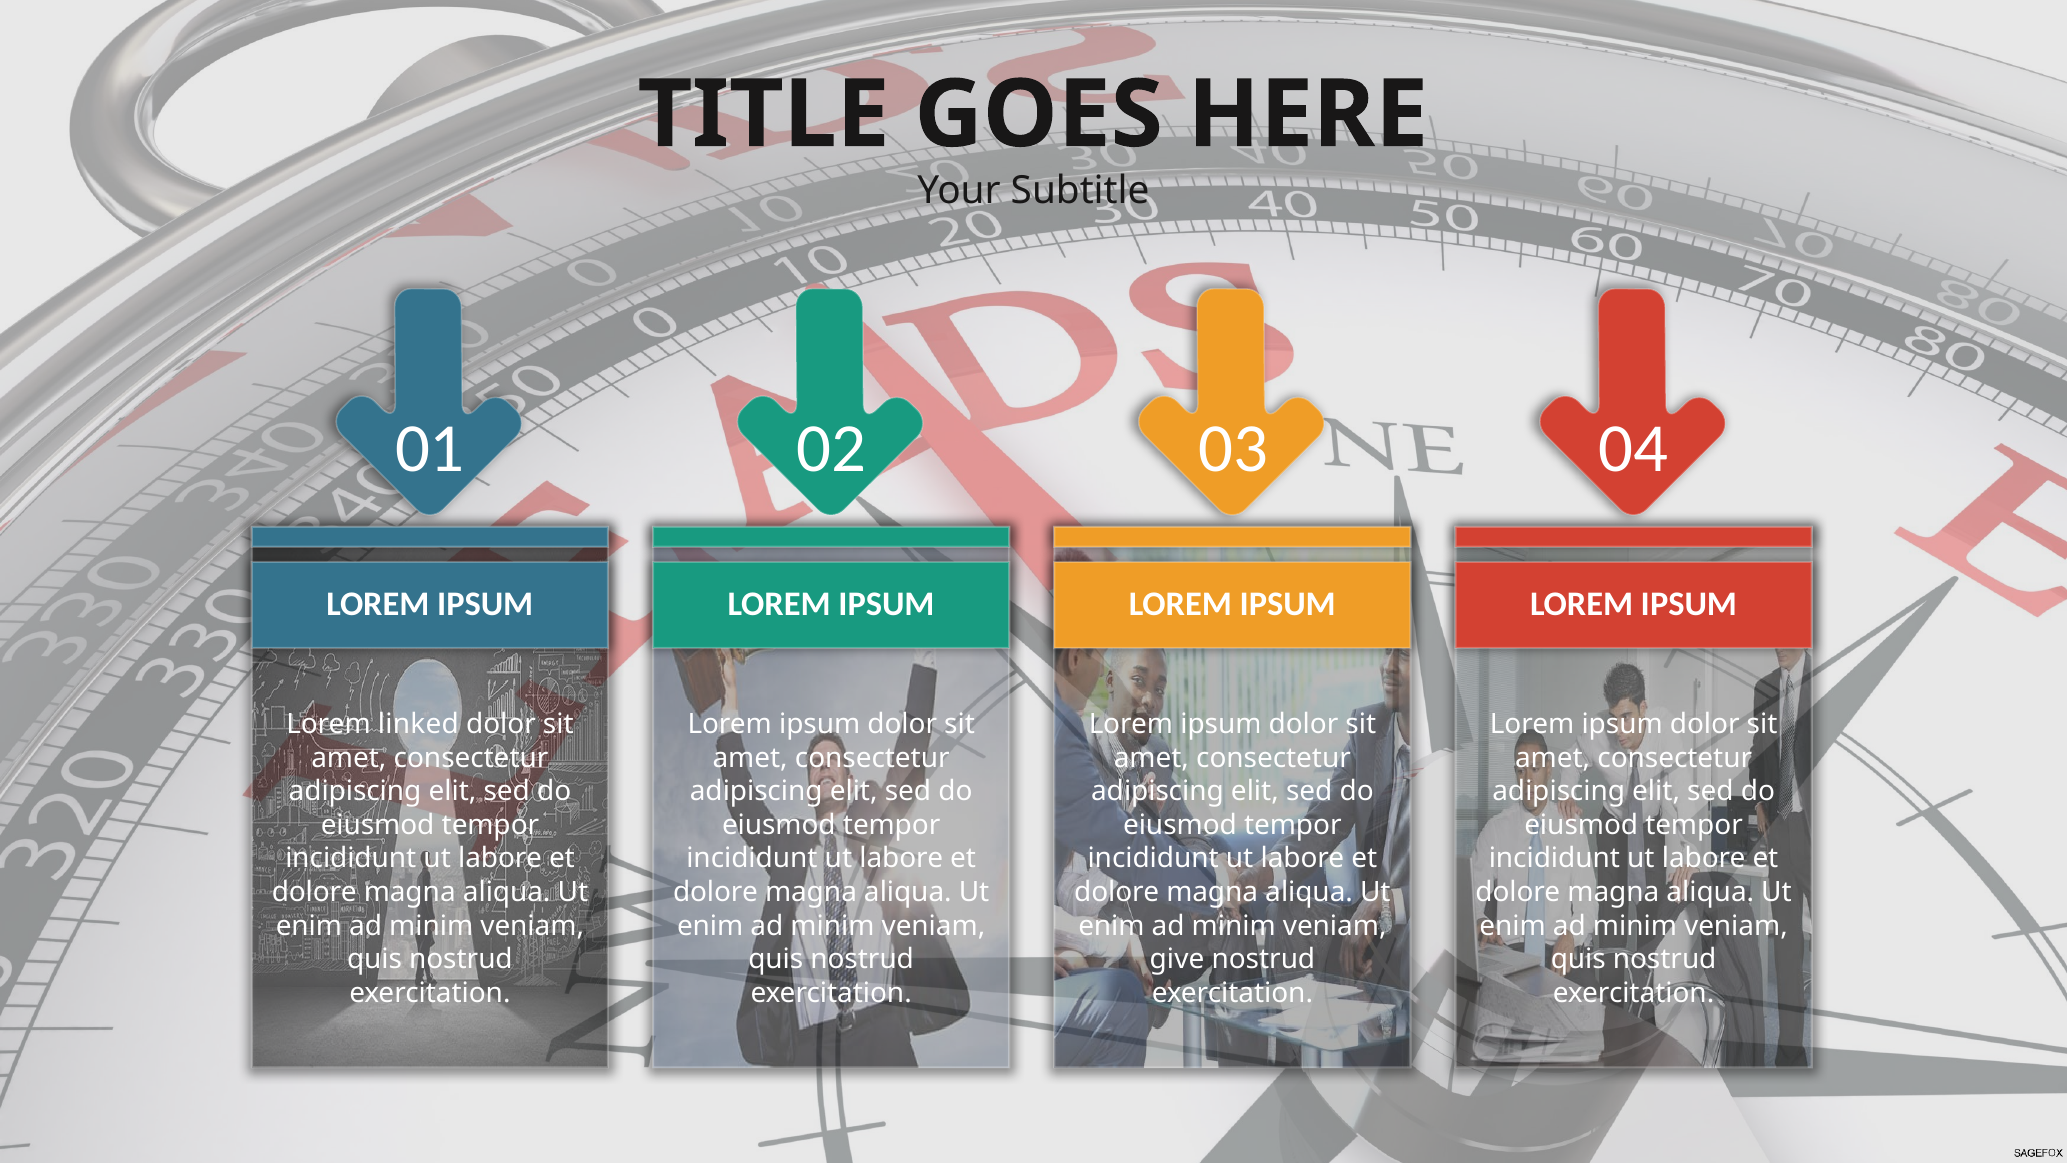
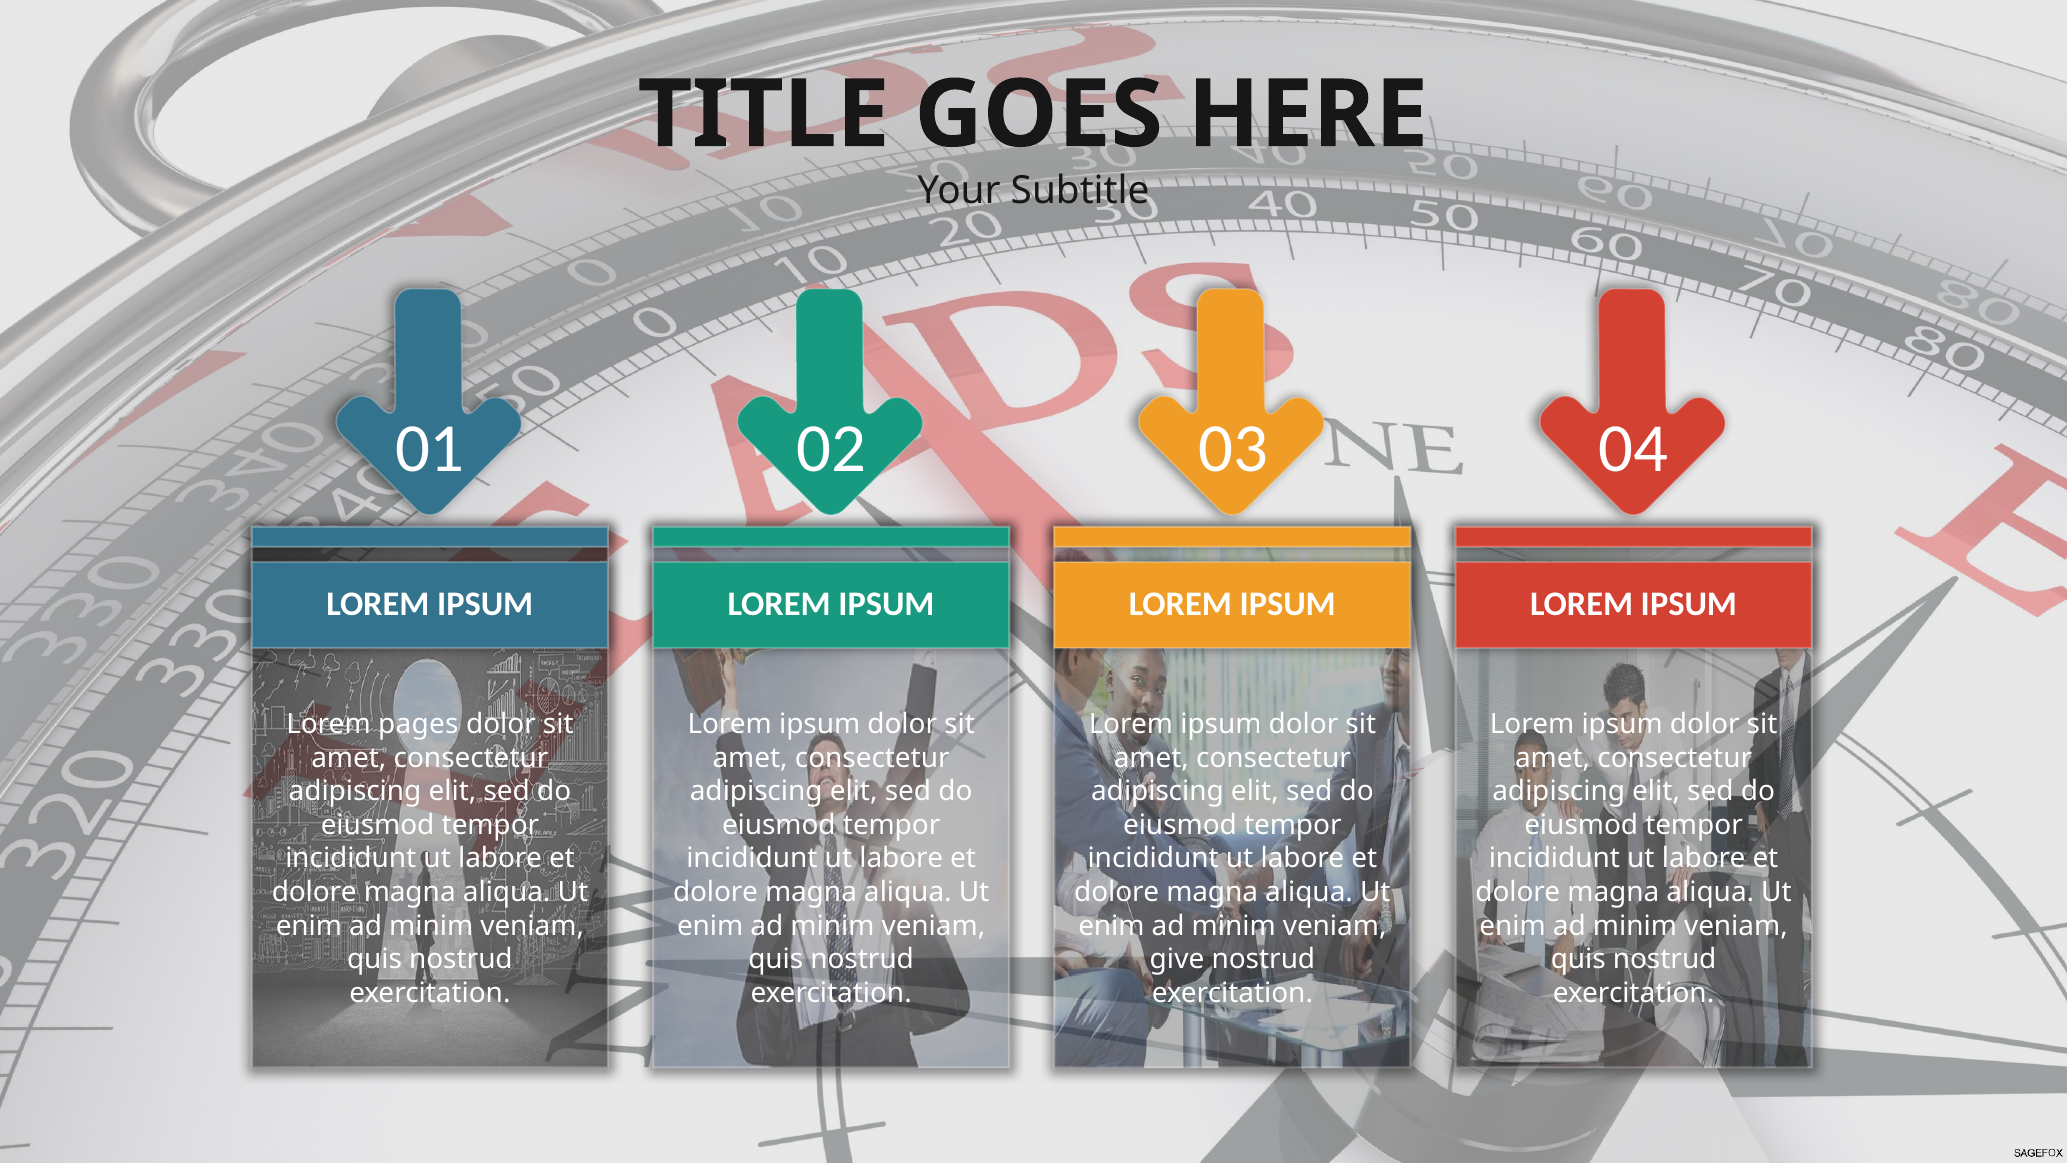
linked: linked -> pages (418, 724)
